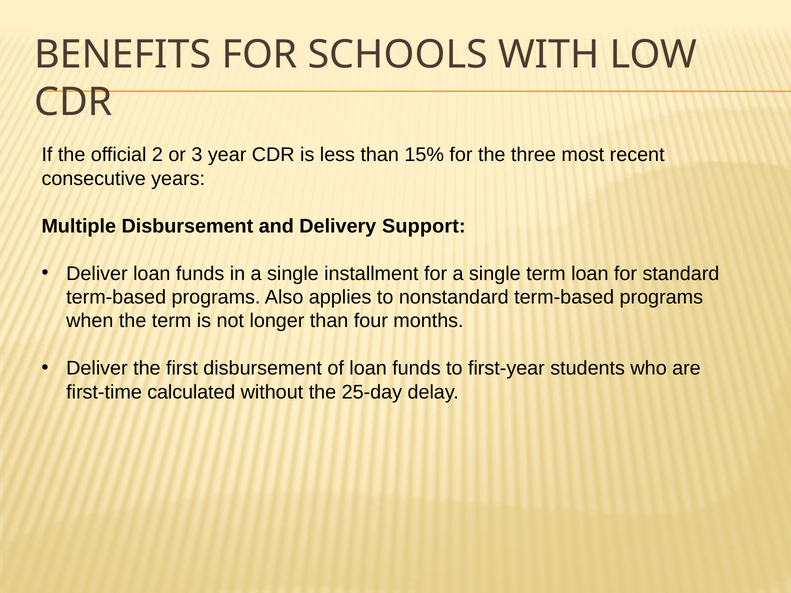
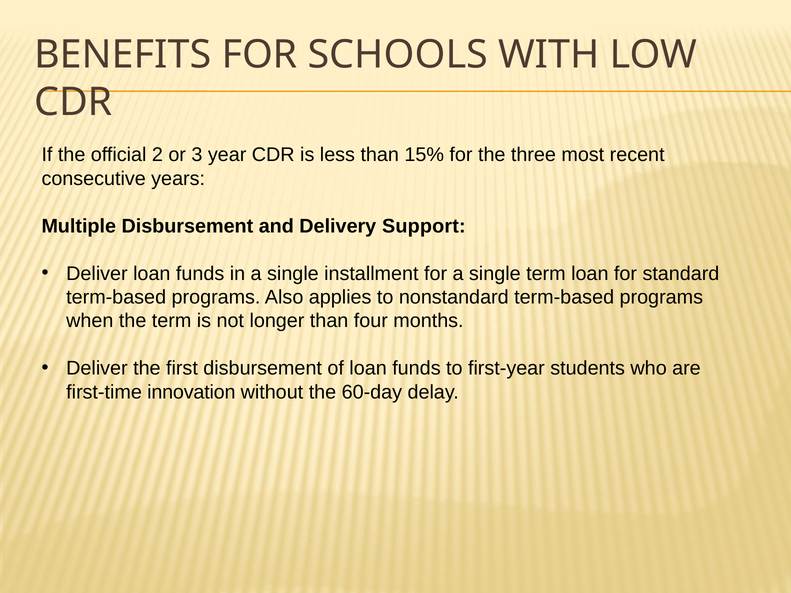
calculated: calculated -> innovation (191, 392)
25-day: 25-day -> 60-day (372, 392)
